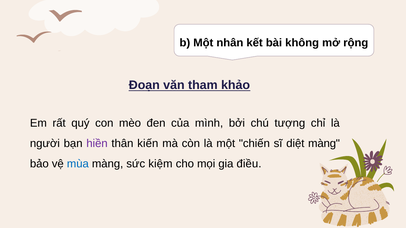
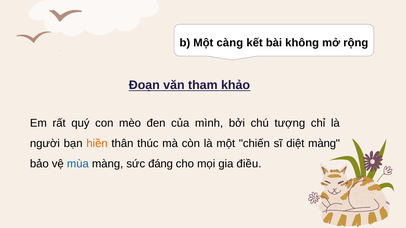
nhân: nhân -> càng (230, 43)
hiền colour: purple -> orange (97, 144)
kiến: kiến -> thúc (148, 144)
kiệm: kiệm -> đáng (161, 164)
